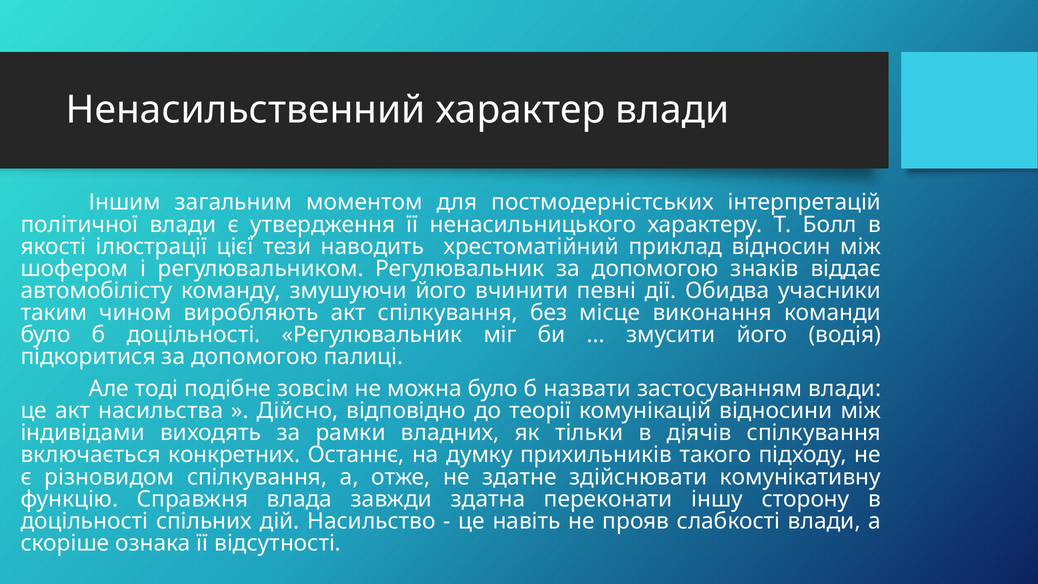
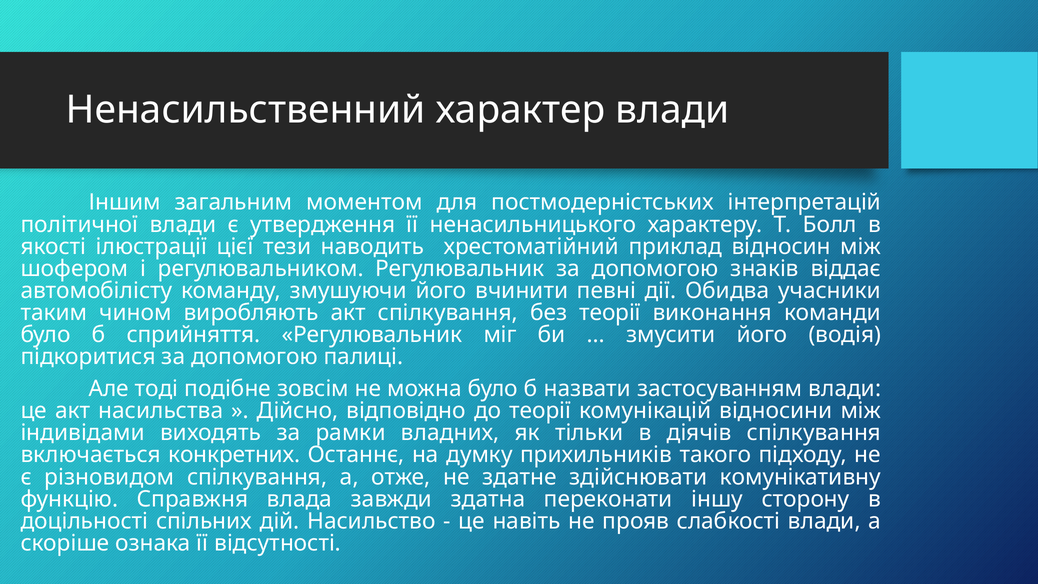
без місце: місце -> теорії (610, 313)
б доцільності: доцільності -> сприйняття (194, 335)
